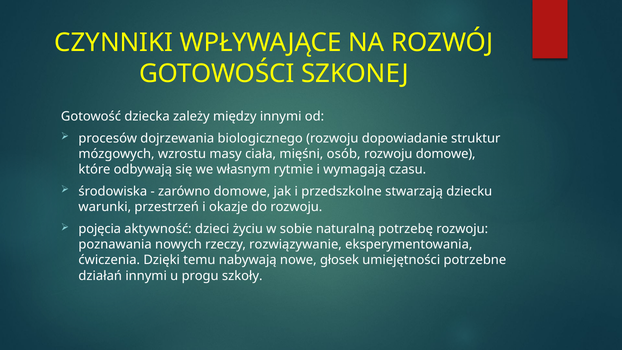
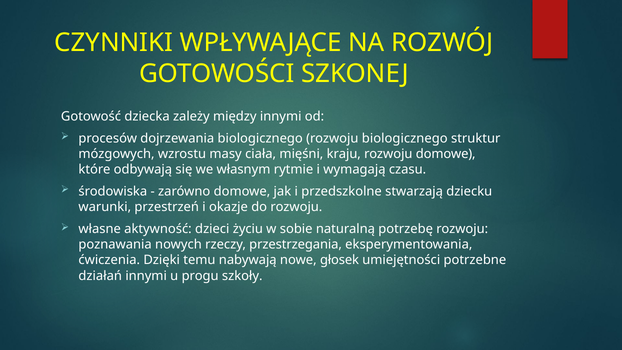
rozwoju dopowiadanie: dopowiadanie -> biologicznego (405, 138)
osób: osób -> kraju (344, 154)
pojęcia: pojęcia -> własne (100, 229)
rozwiązywanie: rozwiązywanie -> przestrzegania (296, 245)
